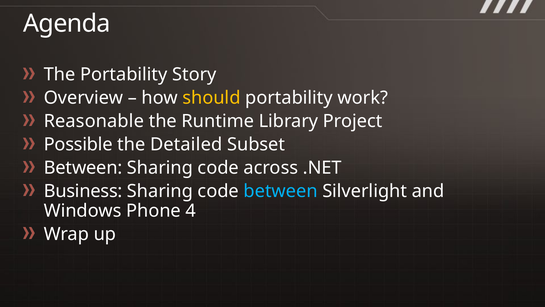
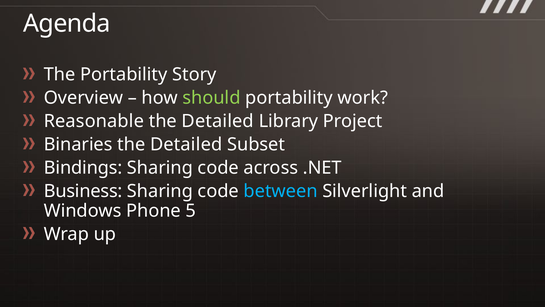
should colour: yellow -> light green (212, 98)
Runtime: Runtime -> Detailed (218, 121)
Possible: Possible -> Binaries (78, 144)
Between: Between -> Bindings (83, 168)
4: 4 -> 5 (191, 210)
